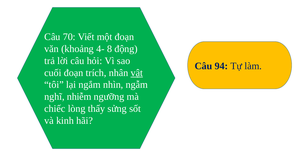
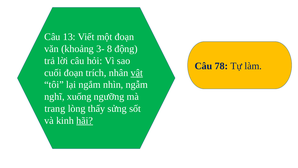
70: 70 -> 13 (69, 37)
4-: 4- -> 3- (100, 49)
94: 94 -> 78 (221, 66)
nhiễm: nhiễm -> xuống (79, 96)
chiếc: chiếc -> trang (55, 108)
hãi underline: none -> present (85, 120)
